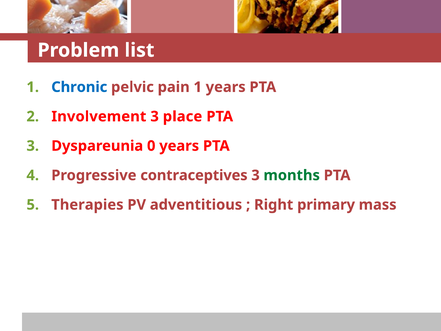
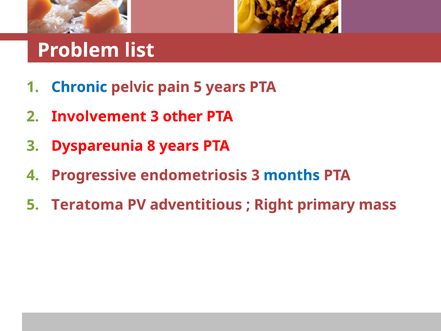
pain 1: 1 -> 5 (198, 87)
place: place -> other (183, 116)
0: 0 -> 8 (151, 146)
contraceptives: contraceptives -> endometriosis (194, 175)
months colour: green -> blue (292, 175)
Therapies: Therapies -> Teratoma (87, 205)
